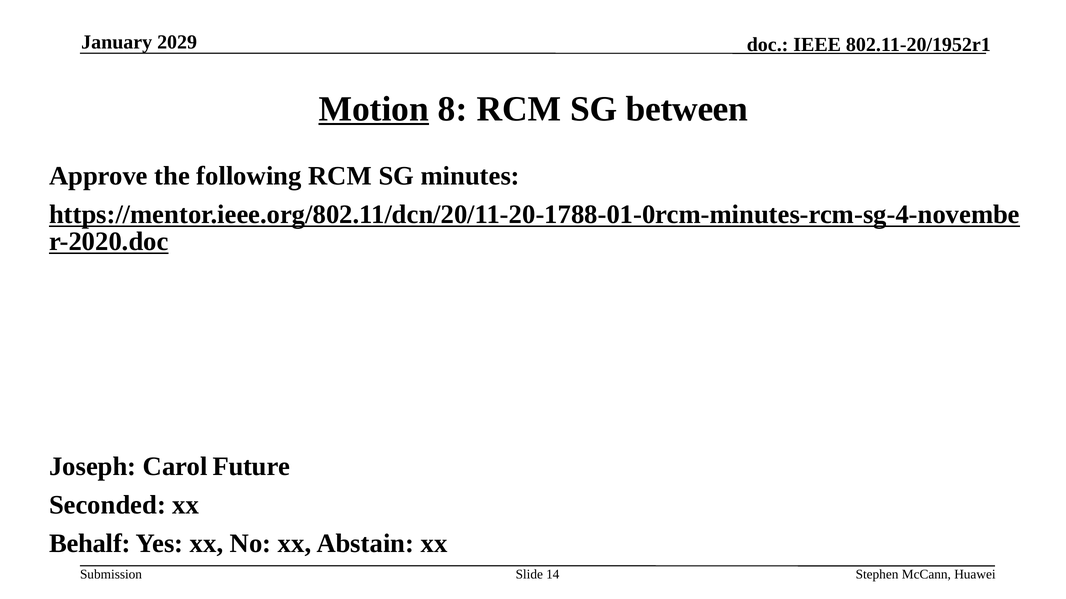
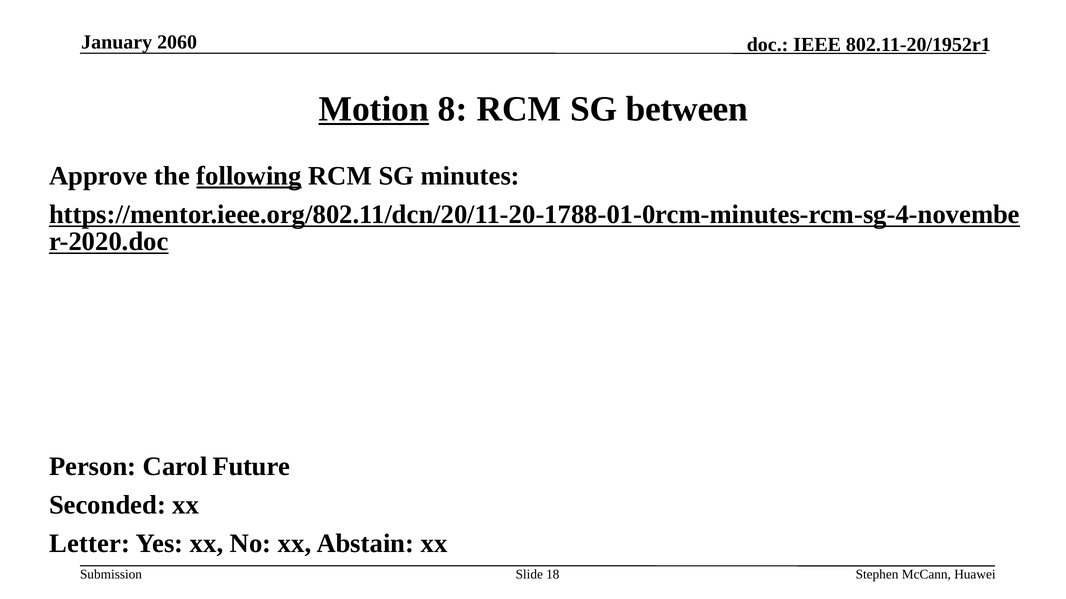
2029: 2029 -> 2060 (177, 42)
following underline: none -> present (249, 176)
Joseph: Joseph -> Person (93, 467)
Behalf: Behalf -> Letter (90, 544)
14: 14 -> 18 (553, 575)
